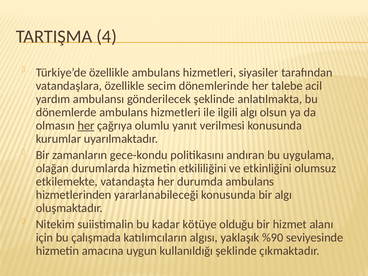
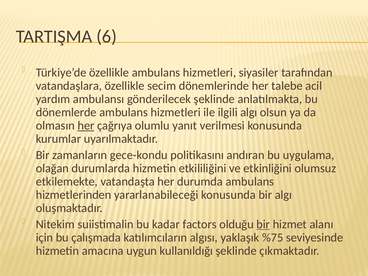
4: 4 -> 6 (107, 37)
kötüye: kötüye -> factors (200, 224)
bir underline: none -> present (263, 224)
%90: %90 -> %75 (273, 237)
